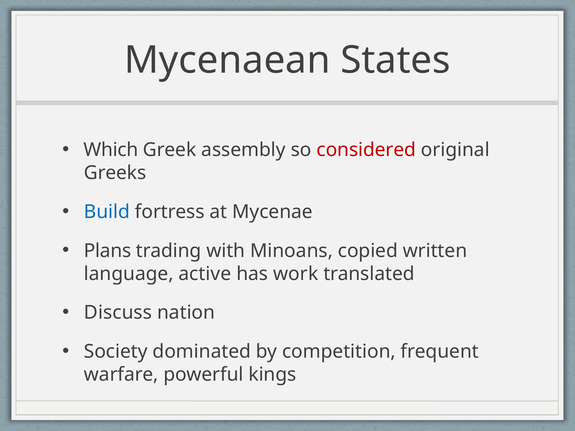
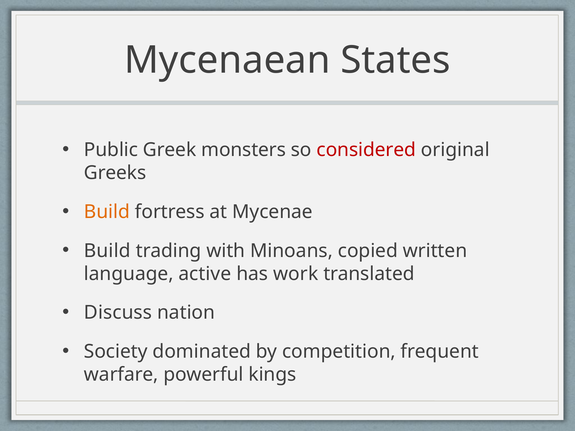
Which: Which -> Public (111, 150)
assembly: assembly -> monsters (244, 150)
Build colour: blue -> orange (107, 212)
Plans: Plans -> Build (107, 251)
